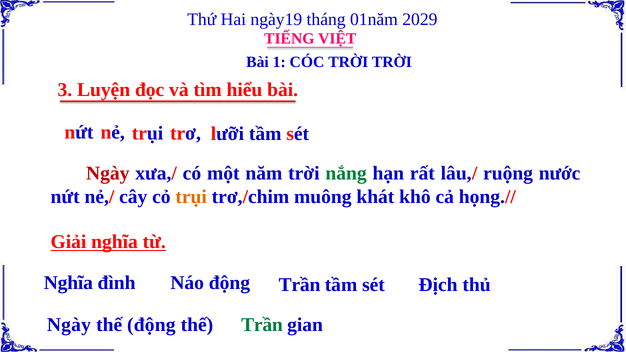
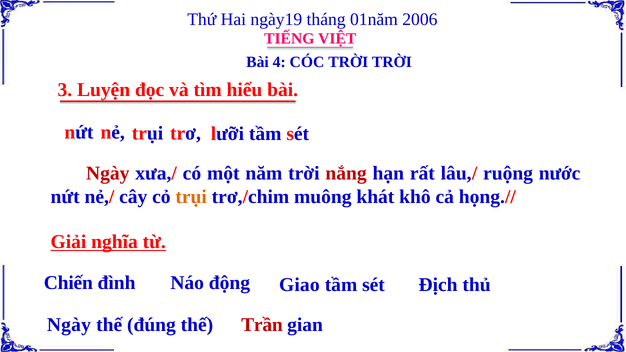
2029: 2029 -> 2006 (420, 19)
1: 1 -> 4 (279, 62)
nắng colour: green -> red (346, 173)
Nghĩa: Nghĩa -> Chiến (68, 282)
động Trần: Trần -> Giao (299, 284)
thế động: động -> đúng (151, 325)
Trần colour: green -> red (262, 325)
